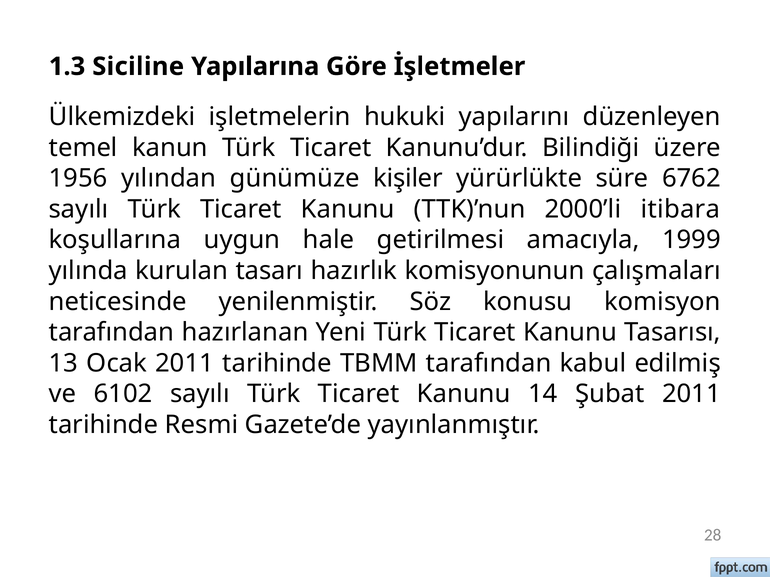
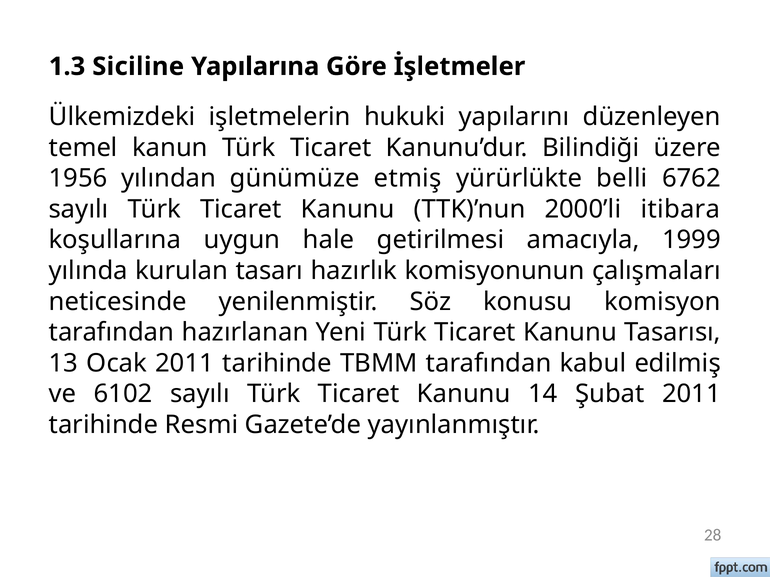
kişiler: kişiler -> etmiş (408, 179)
süre: süre -> belli (622, 179)
